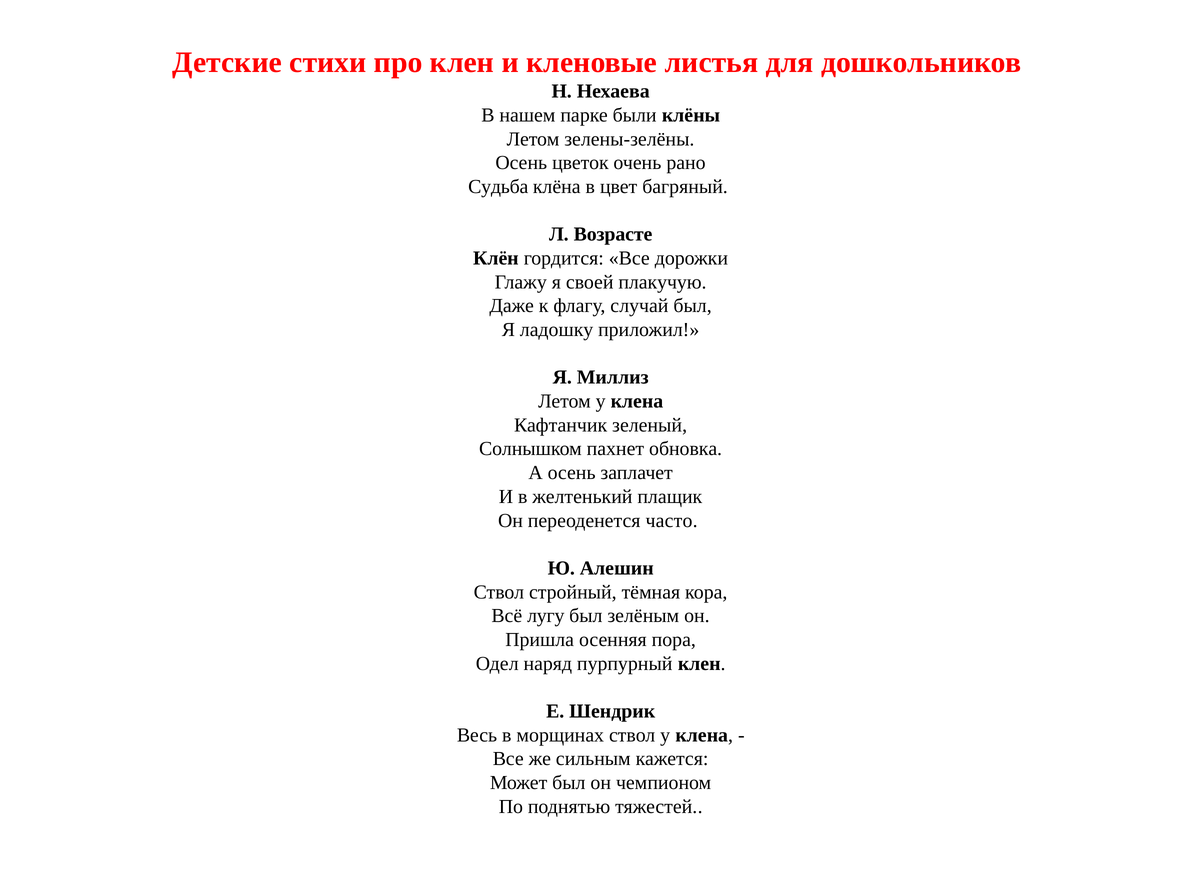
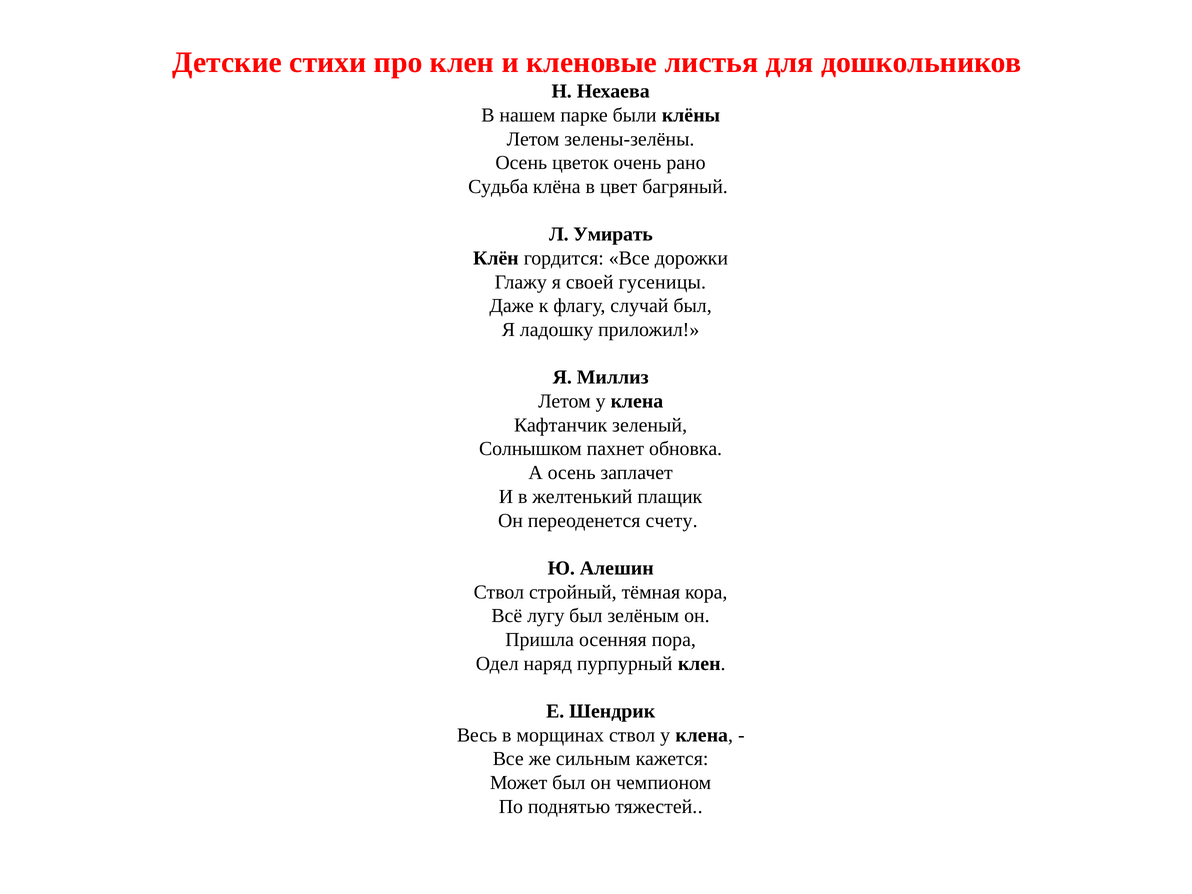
Возрасте: Возрасте -> Умирать (613, 234)
плакучую: плакучую -> гусеницы (662, 282)
часто: часто -> счету (672, 520)
